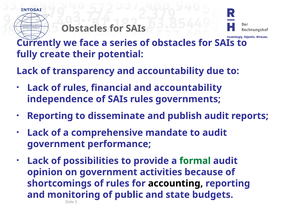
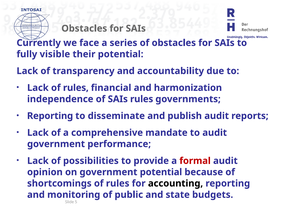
create: create -> visible (55, 54)
financial and accountability: accountability -> harmonization (188, 88)
formal colour: green -> red (195, 160)
government activities: activities -> potential (161, 172)
